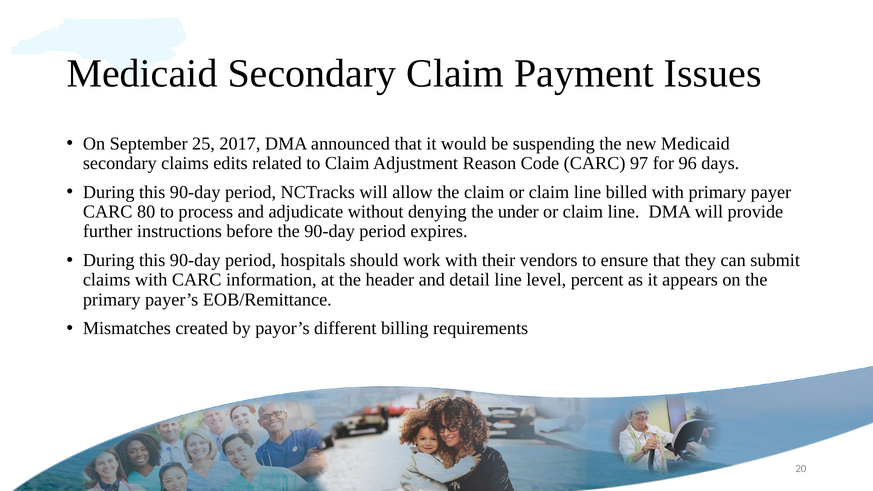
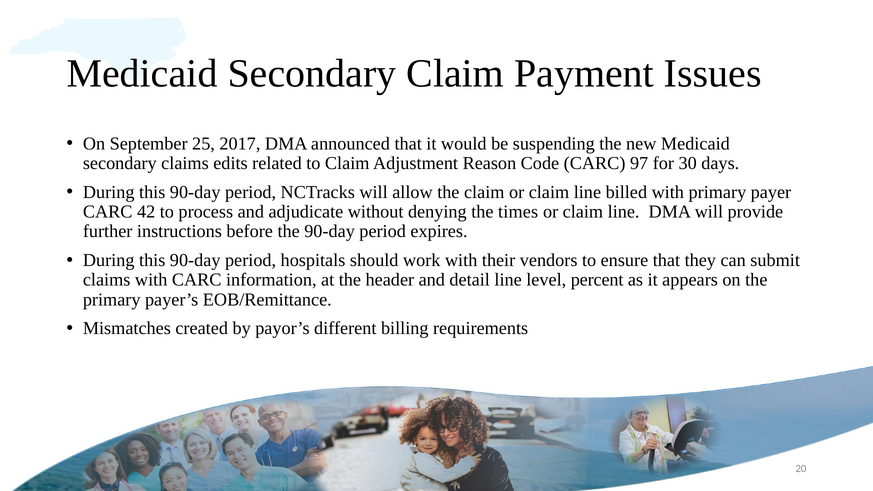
96: 96 -> 30 (688, 163)
80: 80 -> 42 (146, 212)
under: under -> times (518, 212)
